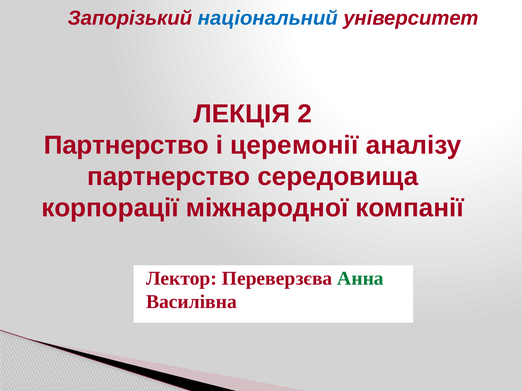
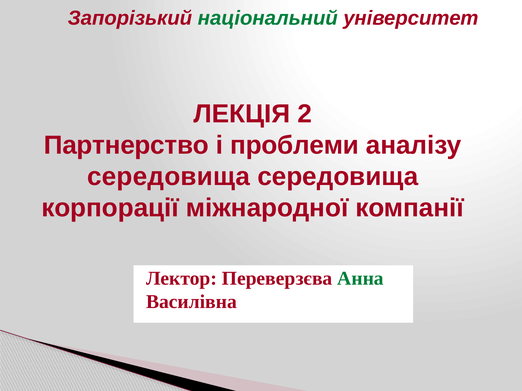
національний colour: blue -> green (268, 18)
церемонії: церемонії -> проблеми (295, 145)
партнерство: партнерство -> середовища (168, 177)
